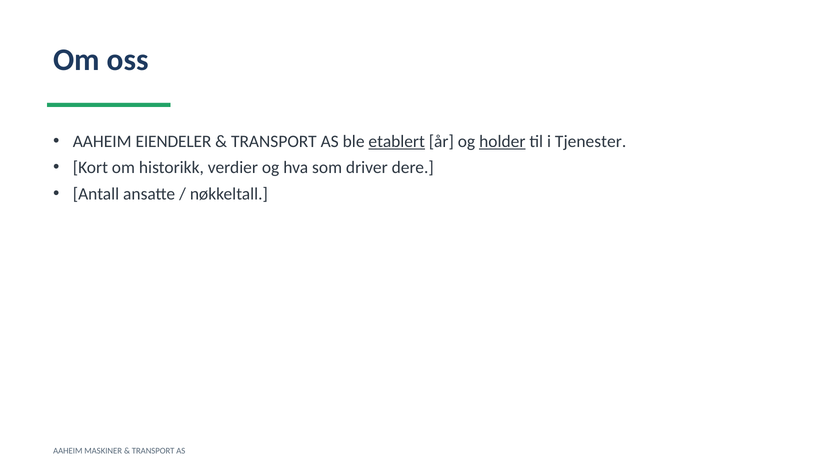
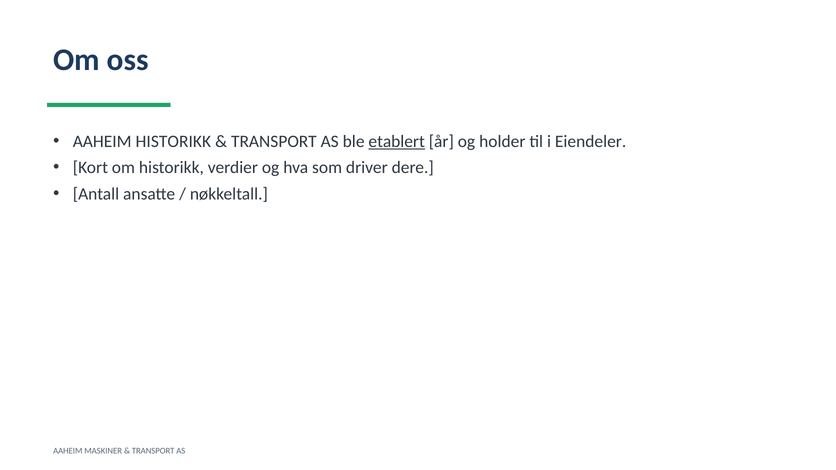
AAHEIM EIENDELER: EIENDELER -> HISTORIKK (173, 142)
holder underline: present -> none (502, 142)
Tjenester: Tjenester -> Eiendeler (591, 142)
